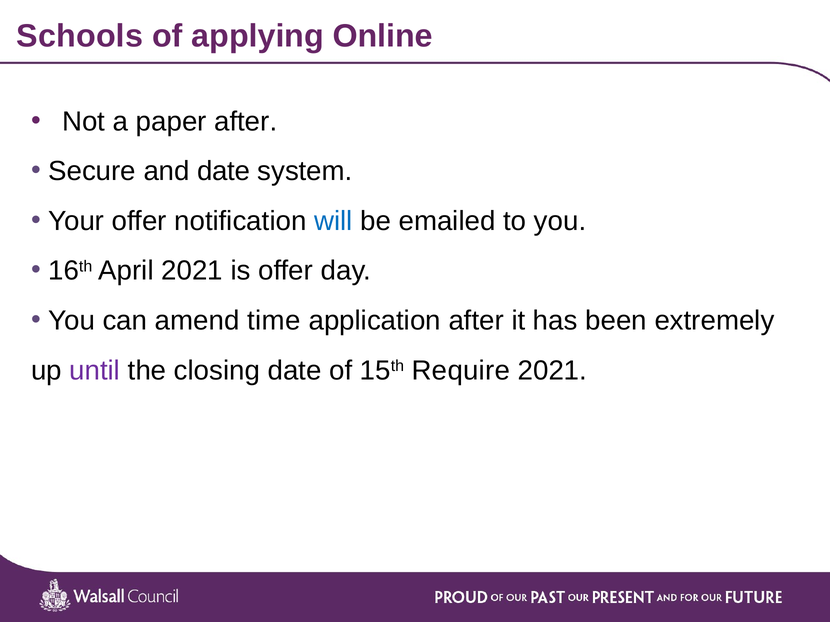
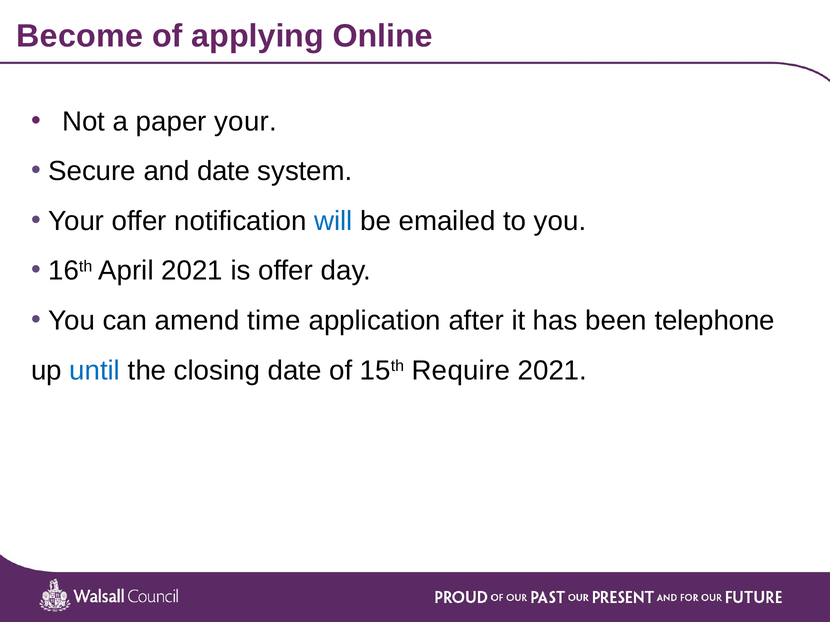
Schools: Schools -> Become (80, 36)
paper after: after -> your (246, 122)
extremely: extremely -> telephone (715, 321)
until colour: purple -> blue (95, 371)
